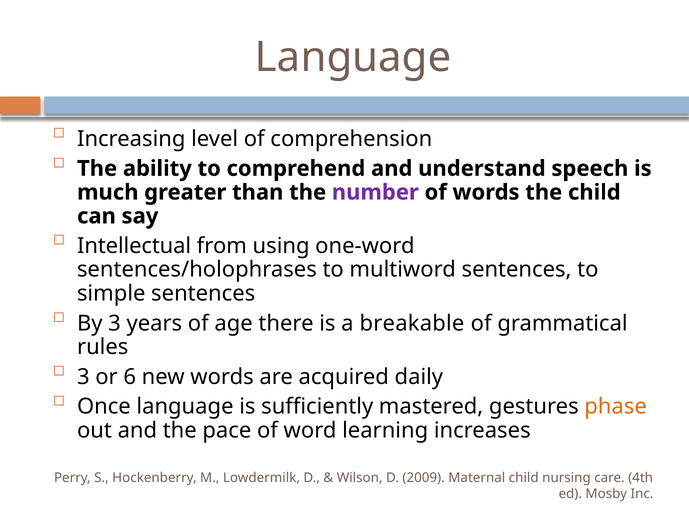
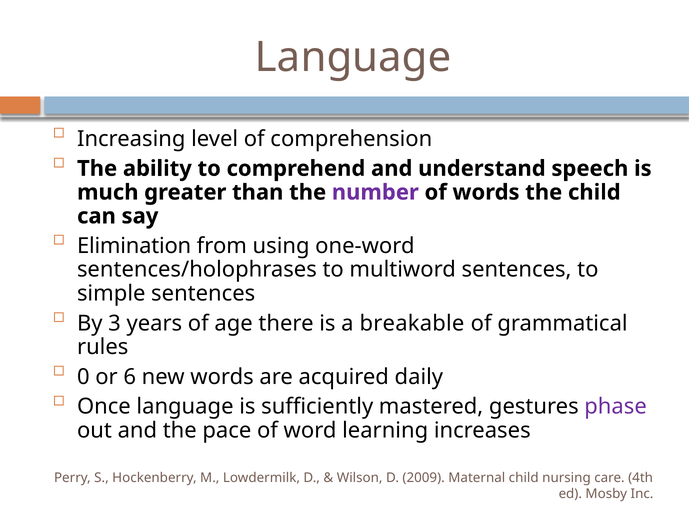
Intellectual: Intellectual -> Elimination (134, 246)
3: 3 -> 0 (83, 377)
phase colour: orange -> purple (616, 406)
